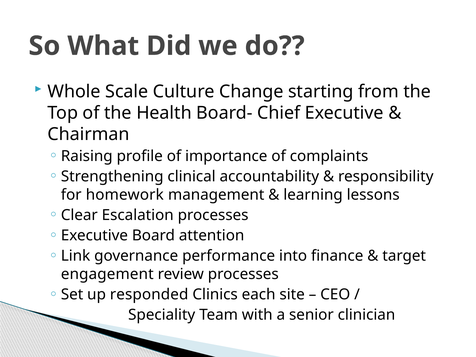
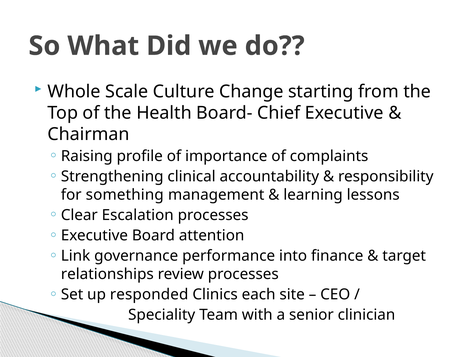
homework: homework -> something (125, 195)
engagement: engagement -> relationships (107, 274)
